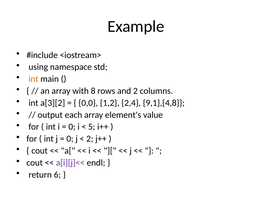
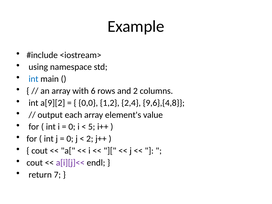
int colour: orange -> blue (33, 79)
8: 8 -> 6 (93, 91)
a[3][2: a[3][2 -> a[9][2 (53, 103)
9,1},{4,8: 9,1},{4,8 -> 9,6},{4,8 (164, 103)
6: 6 -> 7 (57, 175)
